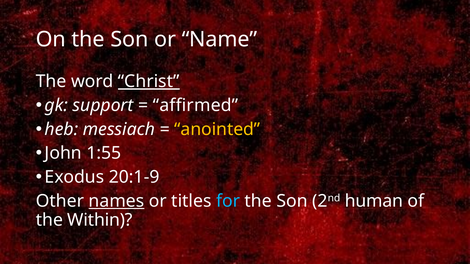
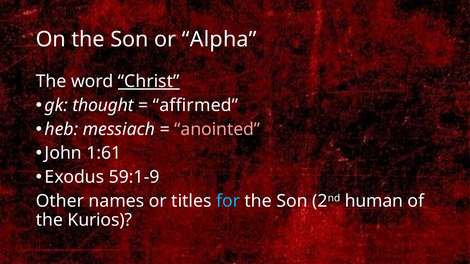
Name: Name -> Alpha (219, 39)
support: support -> thought (103, 105)
anointed colour: yellow -> pink (217, 129)
1:55: 1:55 -> 1:61 (104, 153)
20:1-9: 20:1-9 -> 59:1-9 (134, 177)
names underline: present -> none (116, 201)
Within: Within -> Kurios (100, 220)
